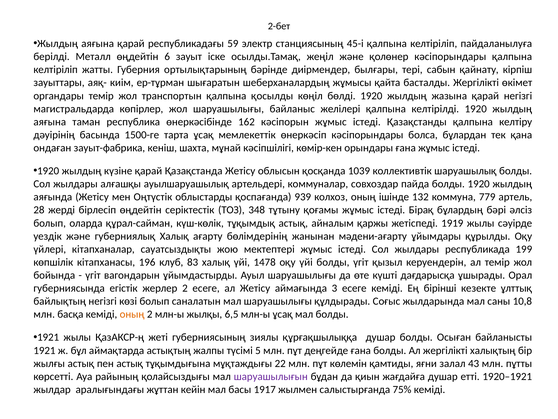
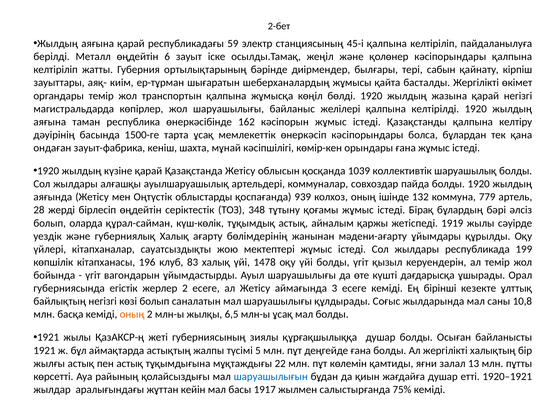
қосылды: қосылды -> жұмысқа (272, 96)
43: 43 -> 13 (474, 363)
шаруашылығын colour: purple -> blue (271, 376)
